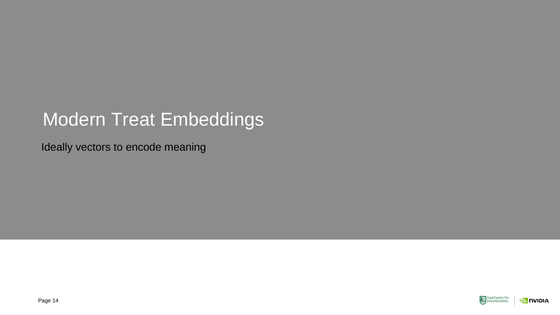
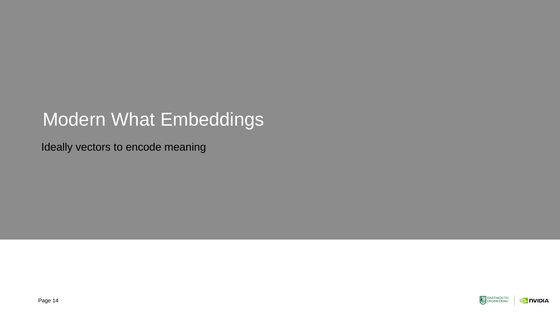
Treat: Treat -> What (133, 120)
